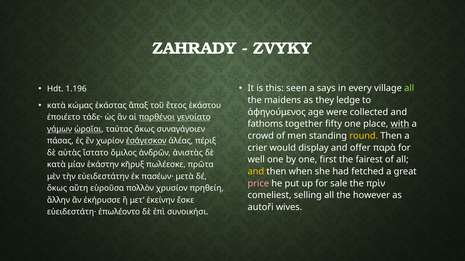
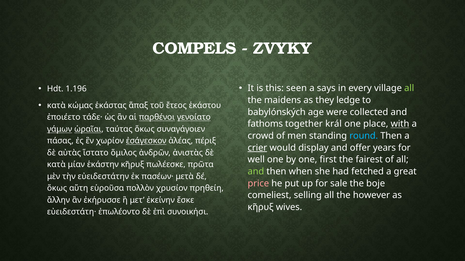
ZAHRADY: ZAHRADY -> COMPELS (195, 48)
ἀφηγούμενος: ἀφηγούμενος -> babylónských (277, 112)
fifty: fifty -> král (334, 124)
round colour: yellow -> light blue (364, 136)
crier underline: none -> present (257, 148)
παρὰ: παρὰ -> years (384, 148)
and colour: yellow -> light green (256, 172)
πρὶν: πρὶν -> boje (376, 184)
autoři: autoři -> κῆρυξ (261, 208)
